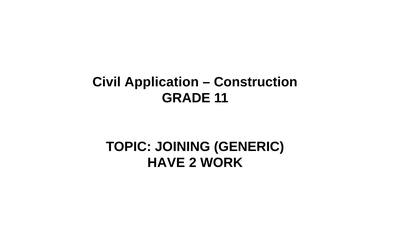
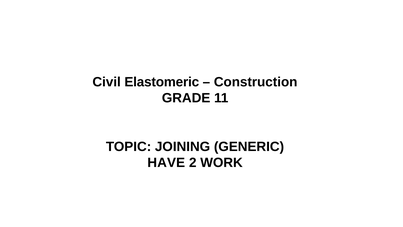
Application: Application -> Elastomeric (162, 82)
